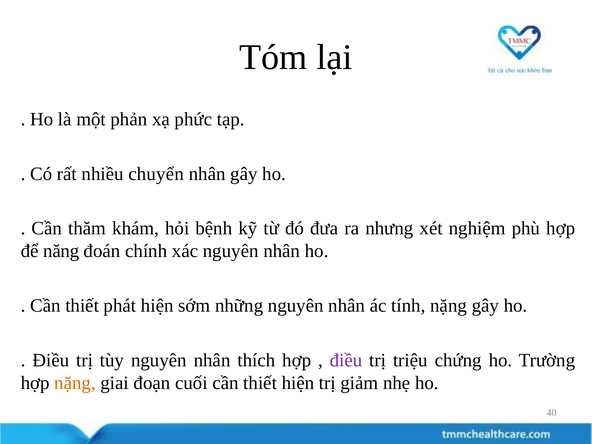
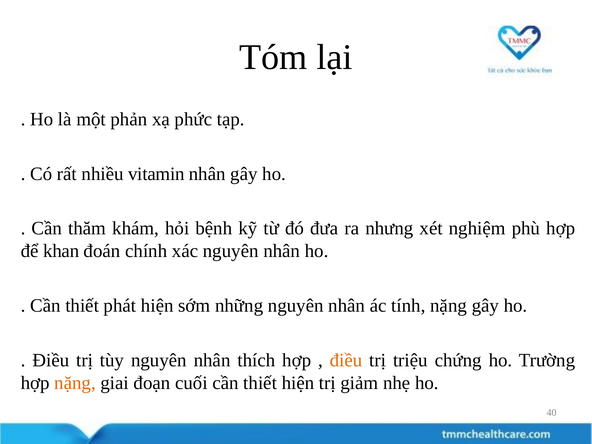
chuyển: chuyển -> vitamin (156, 174)
năng: năng -> khan (61, 251)
điều colour: purple -> orange (346, 360)
